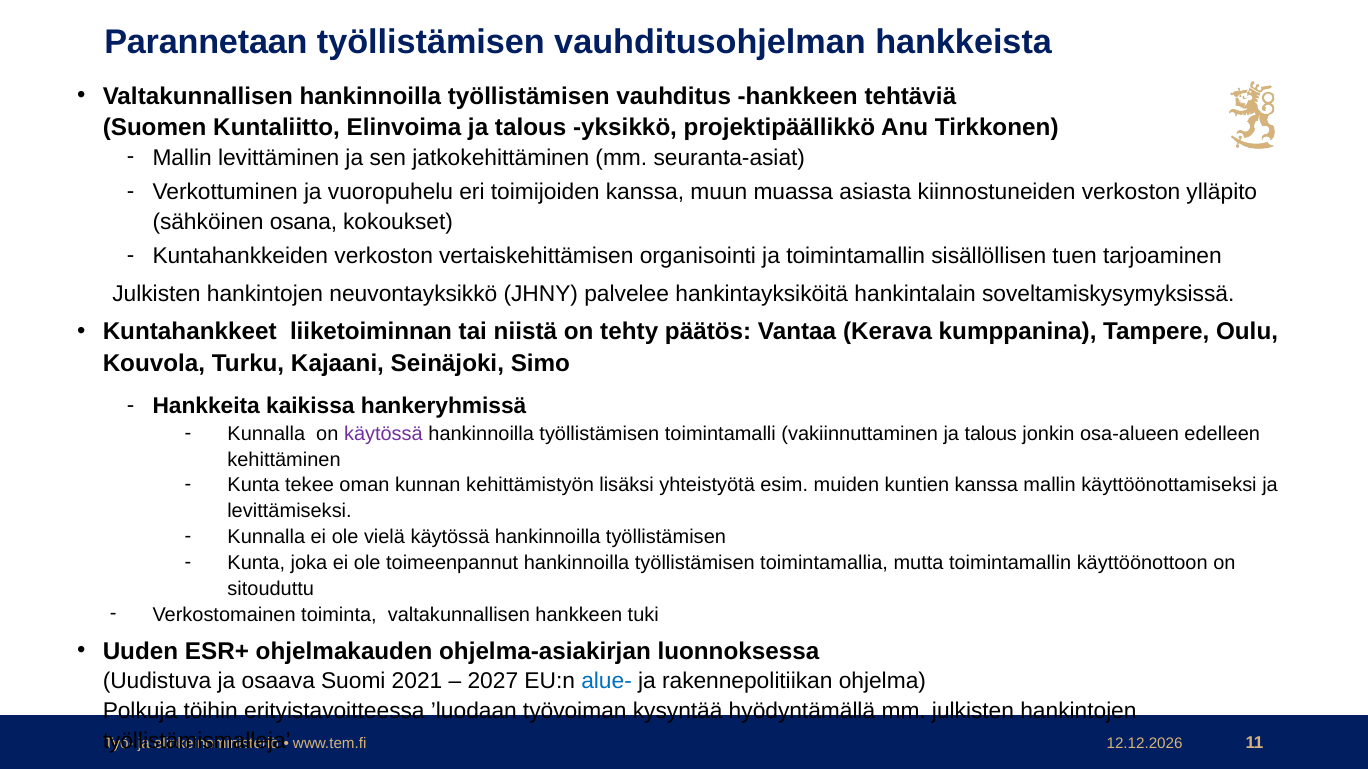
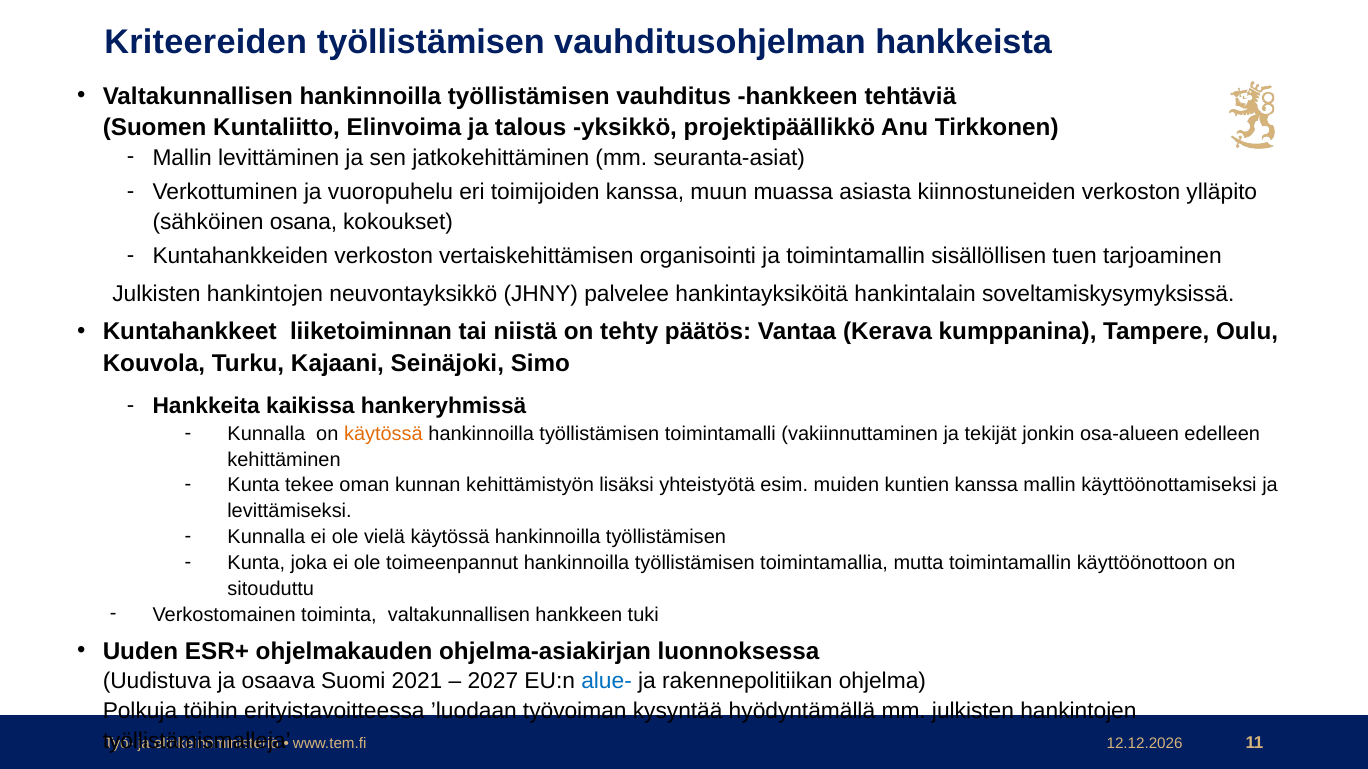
Parannetaan: Parannetaan -> Kriteereiden (206, 43)
käytössä colour: purple -> orange (383, 434)
vakiinnuttaminen ja talous: talous -> tekijät (991, 434)
